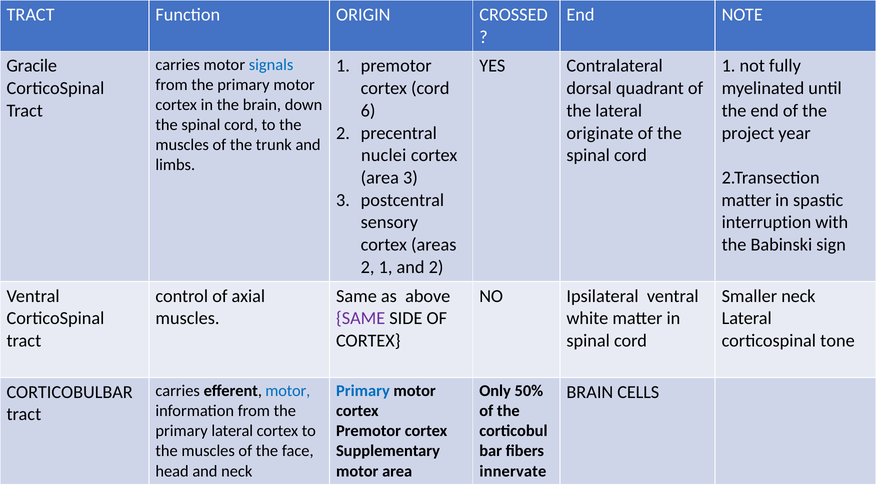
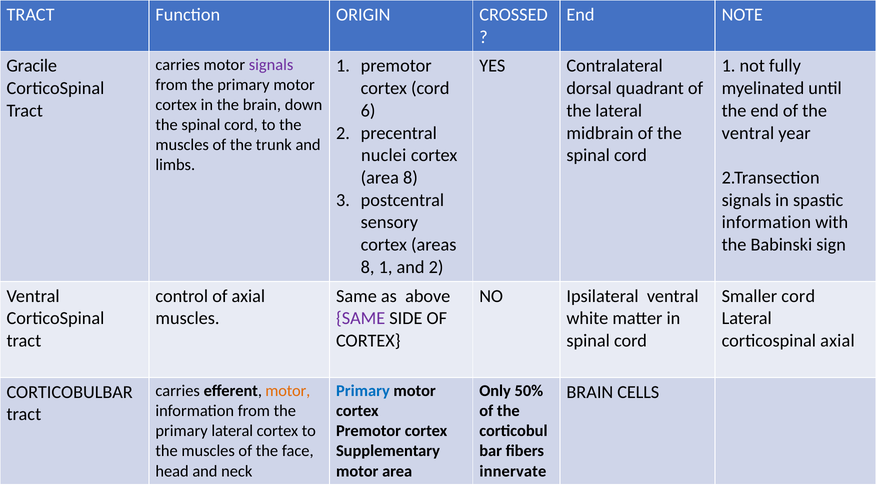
signals colour: blue -> purple (271, 65)
originate: originate -> midbrain (600, 133)
project: project -> ventral (748, 133)
area 3: 3 -> 8 (410, 178)
matter: matter -> signals (746, 200)
interruption: interruption -> information (766, 222)
2: 2 -> 8 (368, 267)
Smaller neck: neck -> cord (798, 296)
corticospinal tone: tone -> axial (837, 341)
motor colour: blue -> orange (288, 391)
